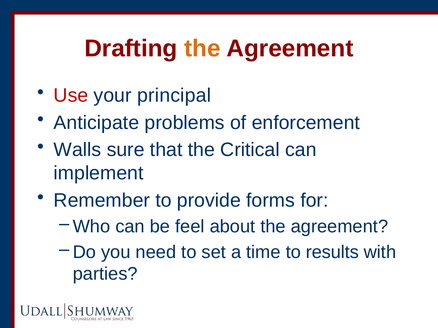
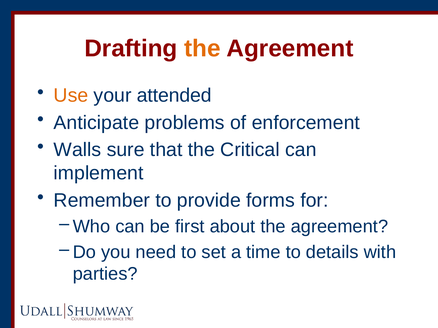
Use colour: red -> orange (71, 96)
principal: principal -> attended (174, 96)
feel: feel -> first (190, 227)
results: results -> details (332, 252)
